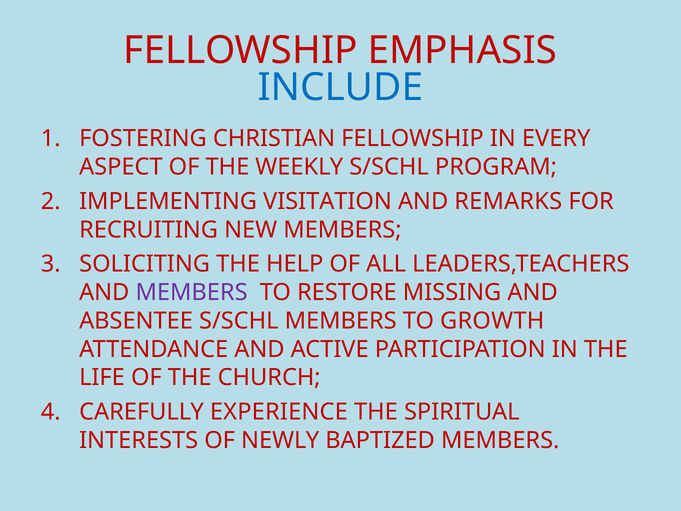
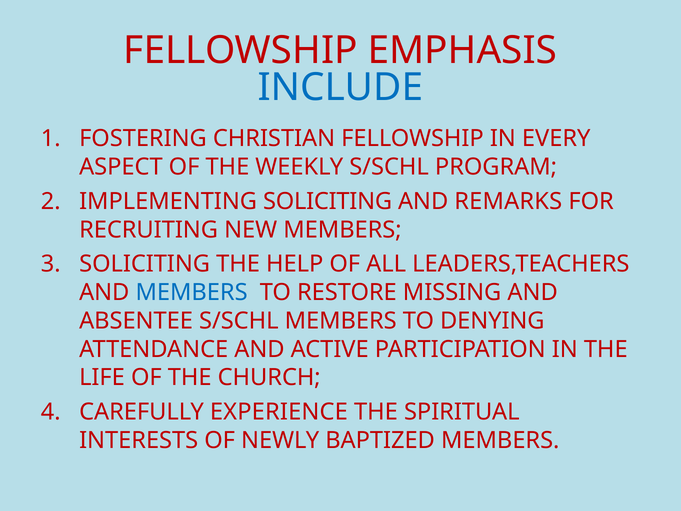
IMPLEMENTING VISITATION: VISITATION -> SOLICITING (328, 201)
MEMBERS colour: purple -> blue (192, 292)
GROWTH: GROWTH -> DENYING (492, 321)
